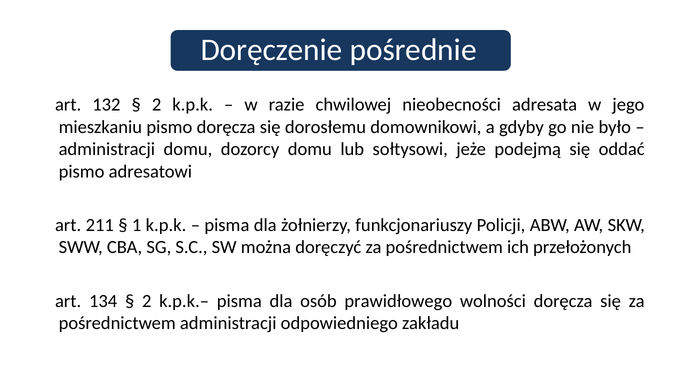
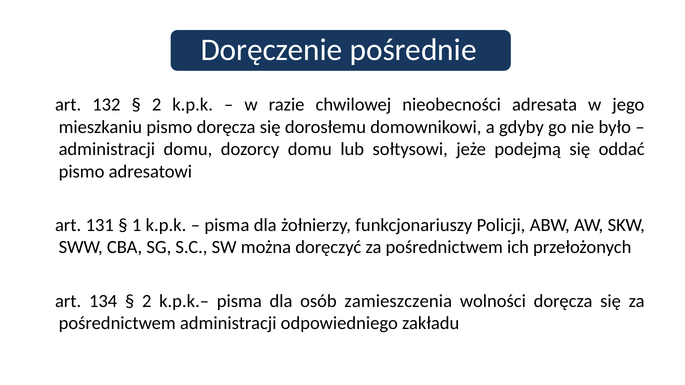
211: 211 -> 131 (100, 225)
prawidłowego: prawidłowego -> zamieszczenia (398, 301)
